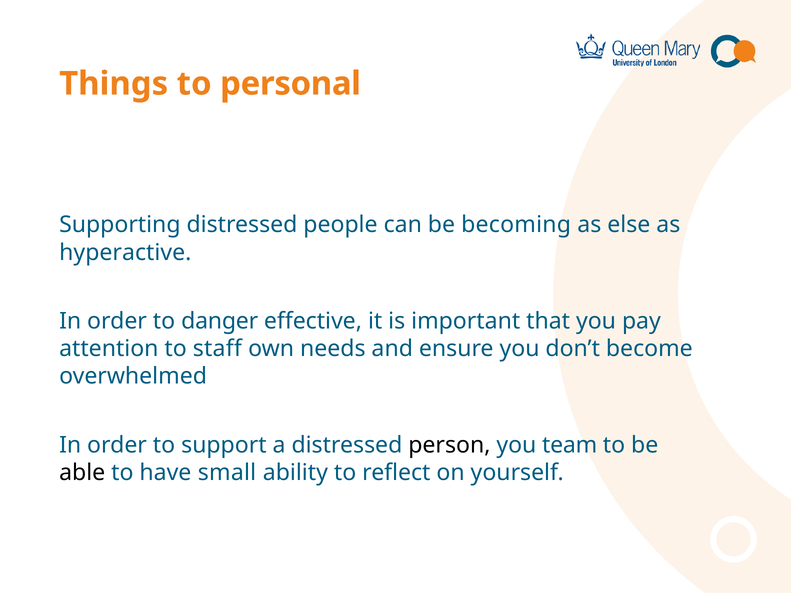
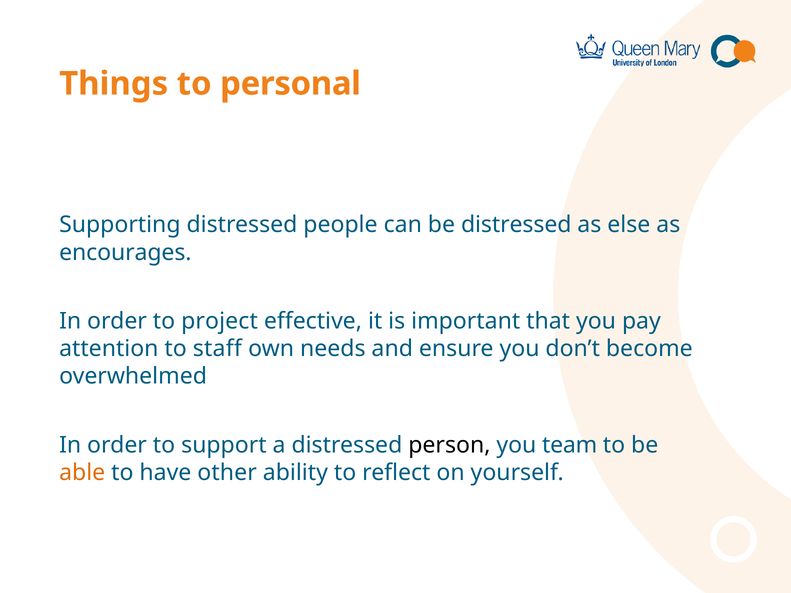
be becoming: becoming -> distressed (516, 225)
hyperactive: hyperactive -> encourages (125, 253)
danger: danger -> project (220, 321)
able colour: black -> orange (82, 473)
small: small -> other (227, 473)
